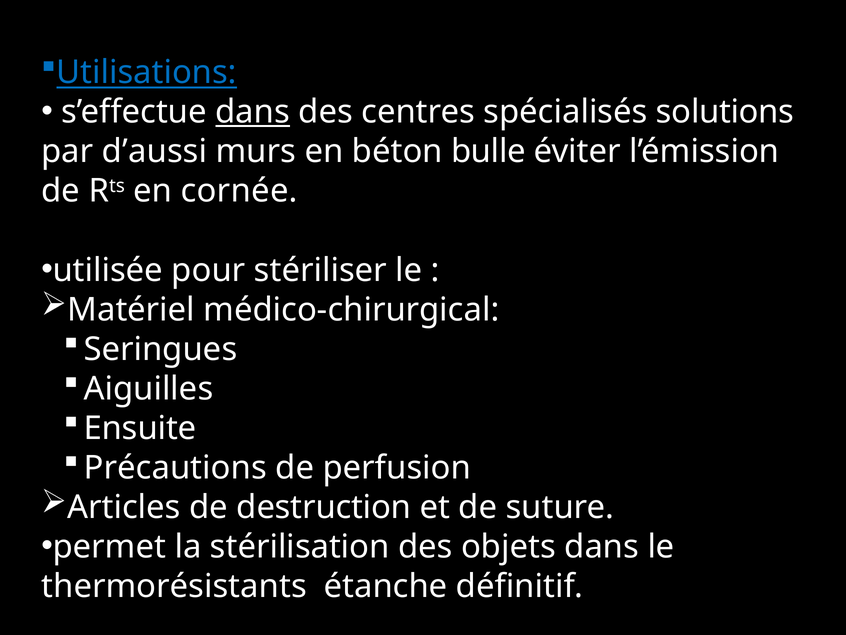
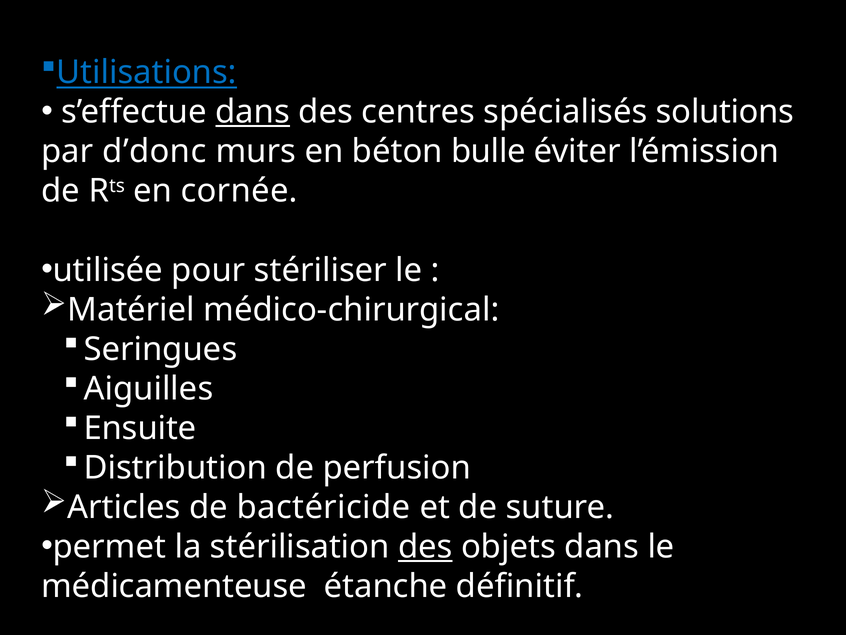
d’aussi: d’aussi -> d’donc (154, 151)
Précautions: Précautions -> Distribution (175, 467)
destruction: destruction -> bactéricide (324, 507)
des underline: none -> present (425, 546)
thermorésistants: thermorésistants -> médicamenteuse (174, 586)
